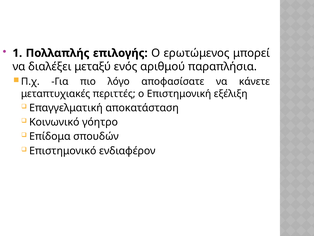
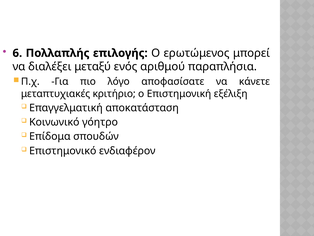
1: 1 -> 6 (17, 53)
περιττές: περιττές -> κριτήριο (114, 94)
